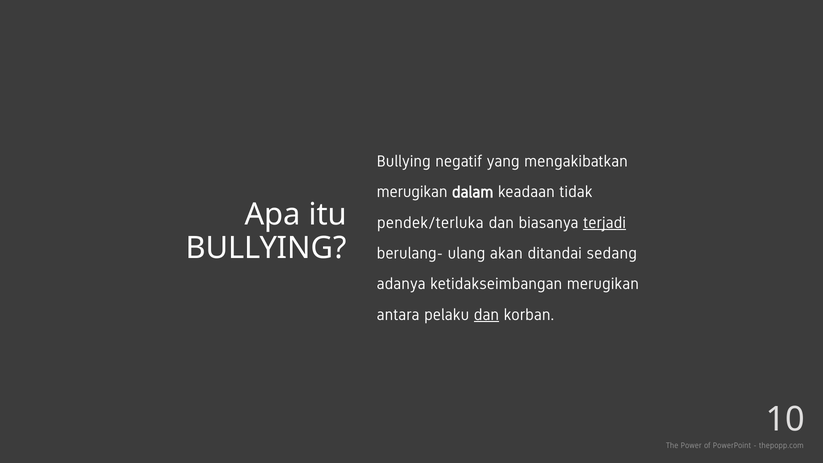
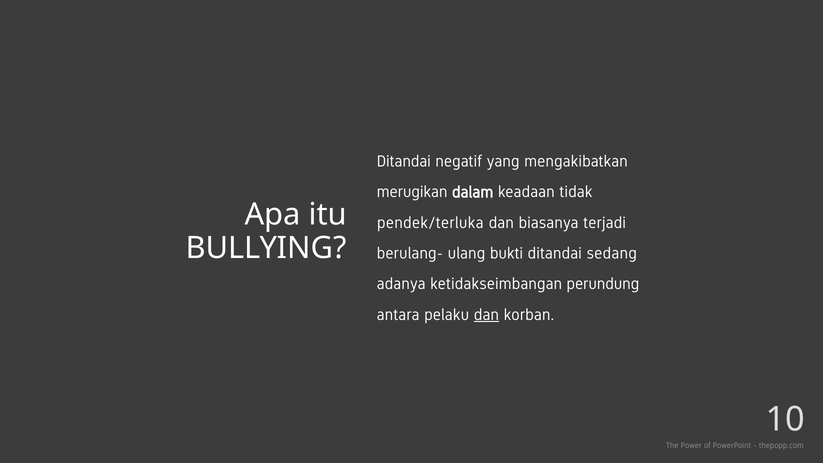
Bullying: Bullying -> Ditandai (404, 161)
terjadi underline: present -> none (605, 223)
akan: akan -> bukti (507, 253)
ketidakseimbangan merugikan: merugikan -> perundung (603, 284)
